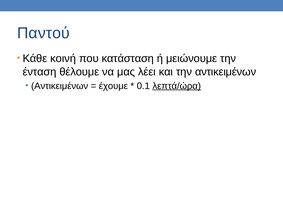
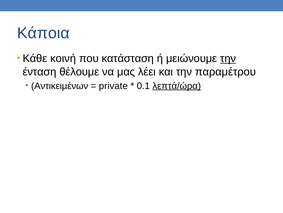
Παντού: Παντού -> Κάποια (43, 33)
την underline: none -> present (228, 58)
την αντικειμένων: αντικειμένων -> παραμέτρου (225, 72)
έχουμε: έχουμε -> private (113, 86)
